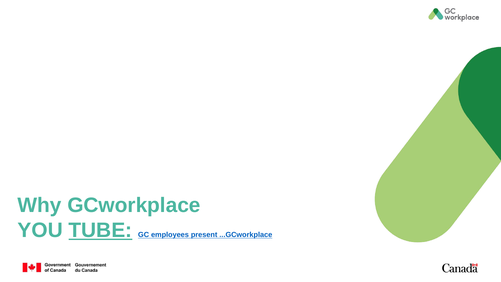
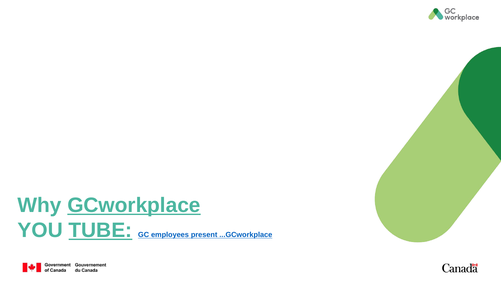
GCworkplace underline: none -> present (134, 205)
